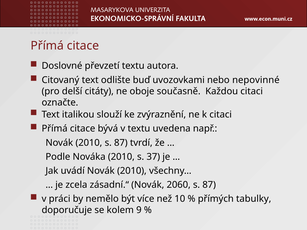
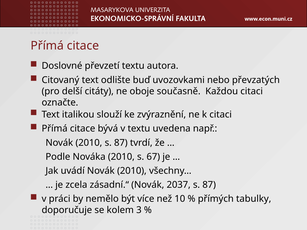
nepovinné: nepovinné -> převzatých (256, 80)
37: 37 -> 67 (153, 157)
2060: 2060 -> 2037 (179, 185)
9: 9 -> 3 (139, 210)
